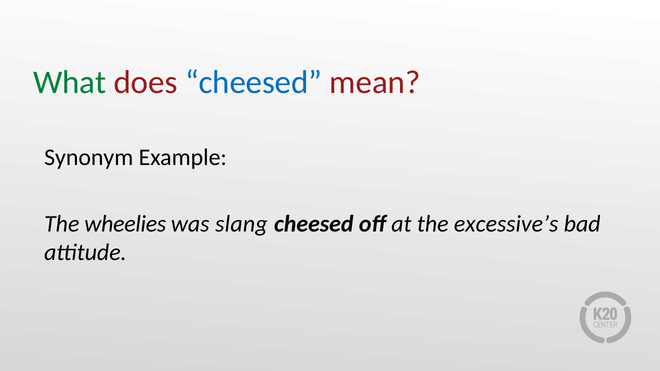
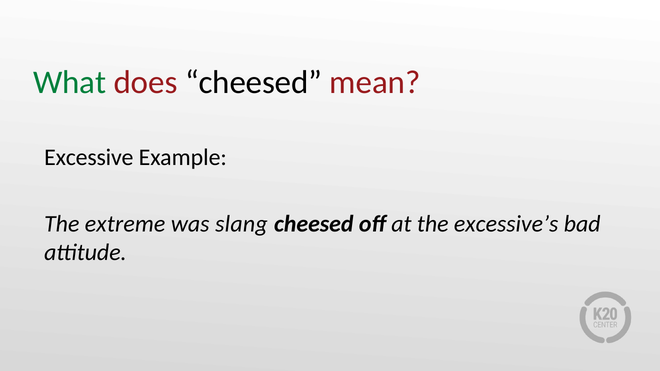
cheesed colour: blue -> black (254, 82)
Synonym: Synonym -> Excessive (89, 157)
wheelies: wheelies -> extreme (125, 224)
